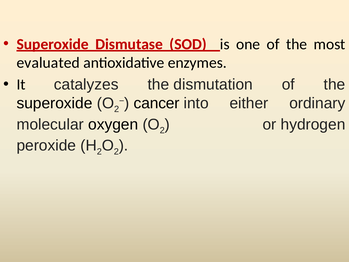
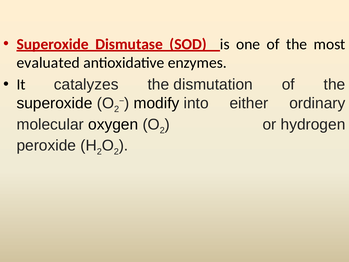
cancer: cancer -> modify (157, 103)
